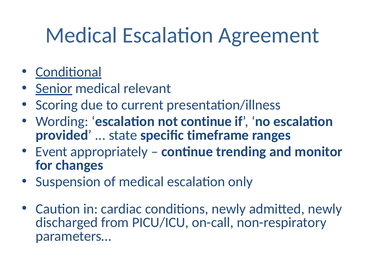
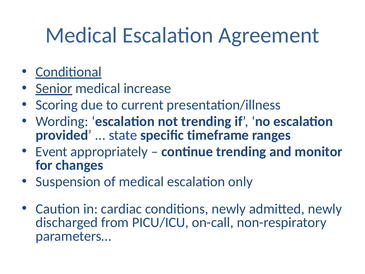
relevant: relevant -> increase (147, 88)
not continue: continue -> trending (206, 121)
